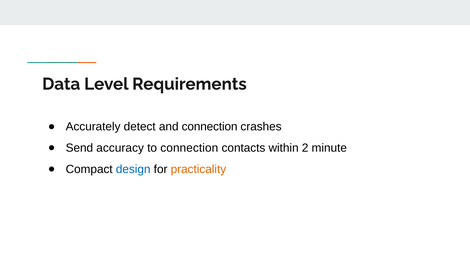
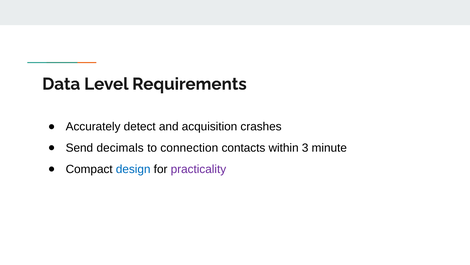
and connection: connection -> acquisition (210, 126)
accuracy: accuracy -> decimals (120, 148)
2: 2 -> 3 (305, 148)
practicality colour: orange -> purple (198, 169)
